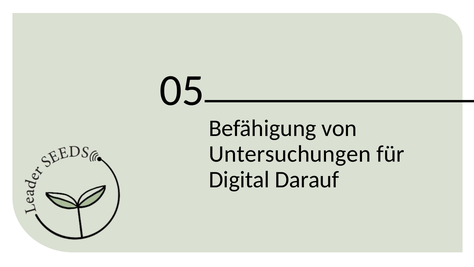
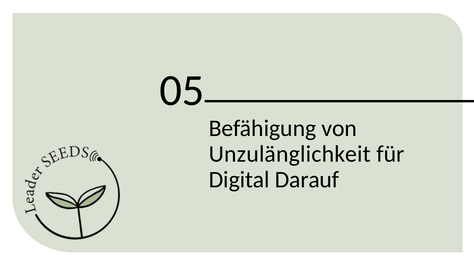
Untersuchungen: Untersuchungen -> Unzulänglichkeit (290, 154)
